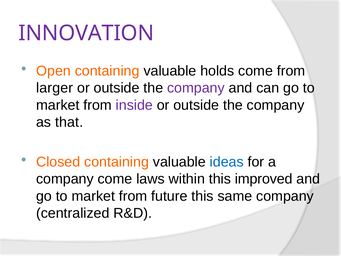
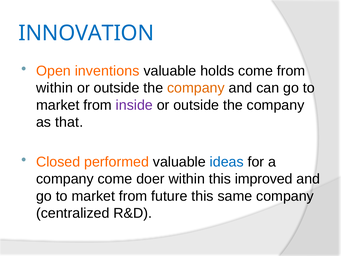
INNOVATION colour: purple -> blue (86, 33)
Open containing: containing -> inventions (107, 71)
larger: larger -> within (55, 88)
company colour: purple -> orange (196, 88)
Closed containing: containing -> performed (117, 162)
laws: laws -> doer (150, 179)
